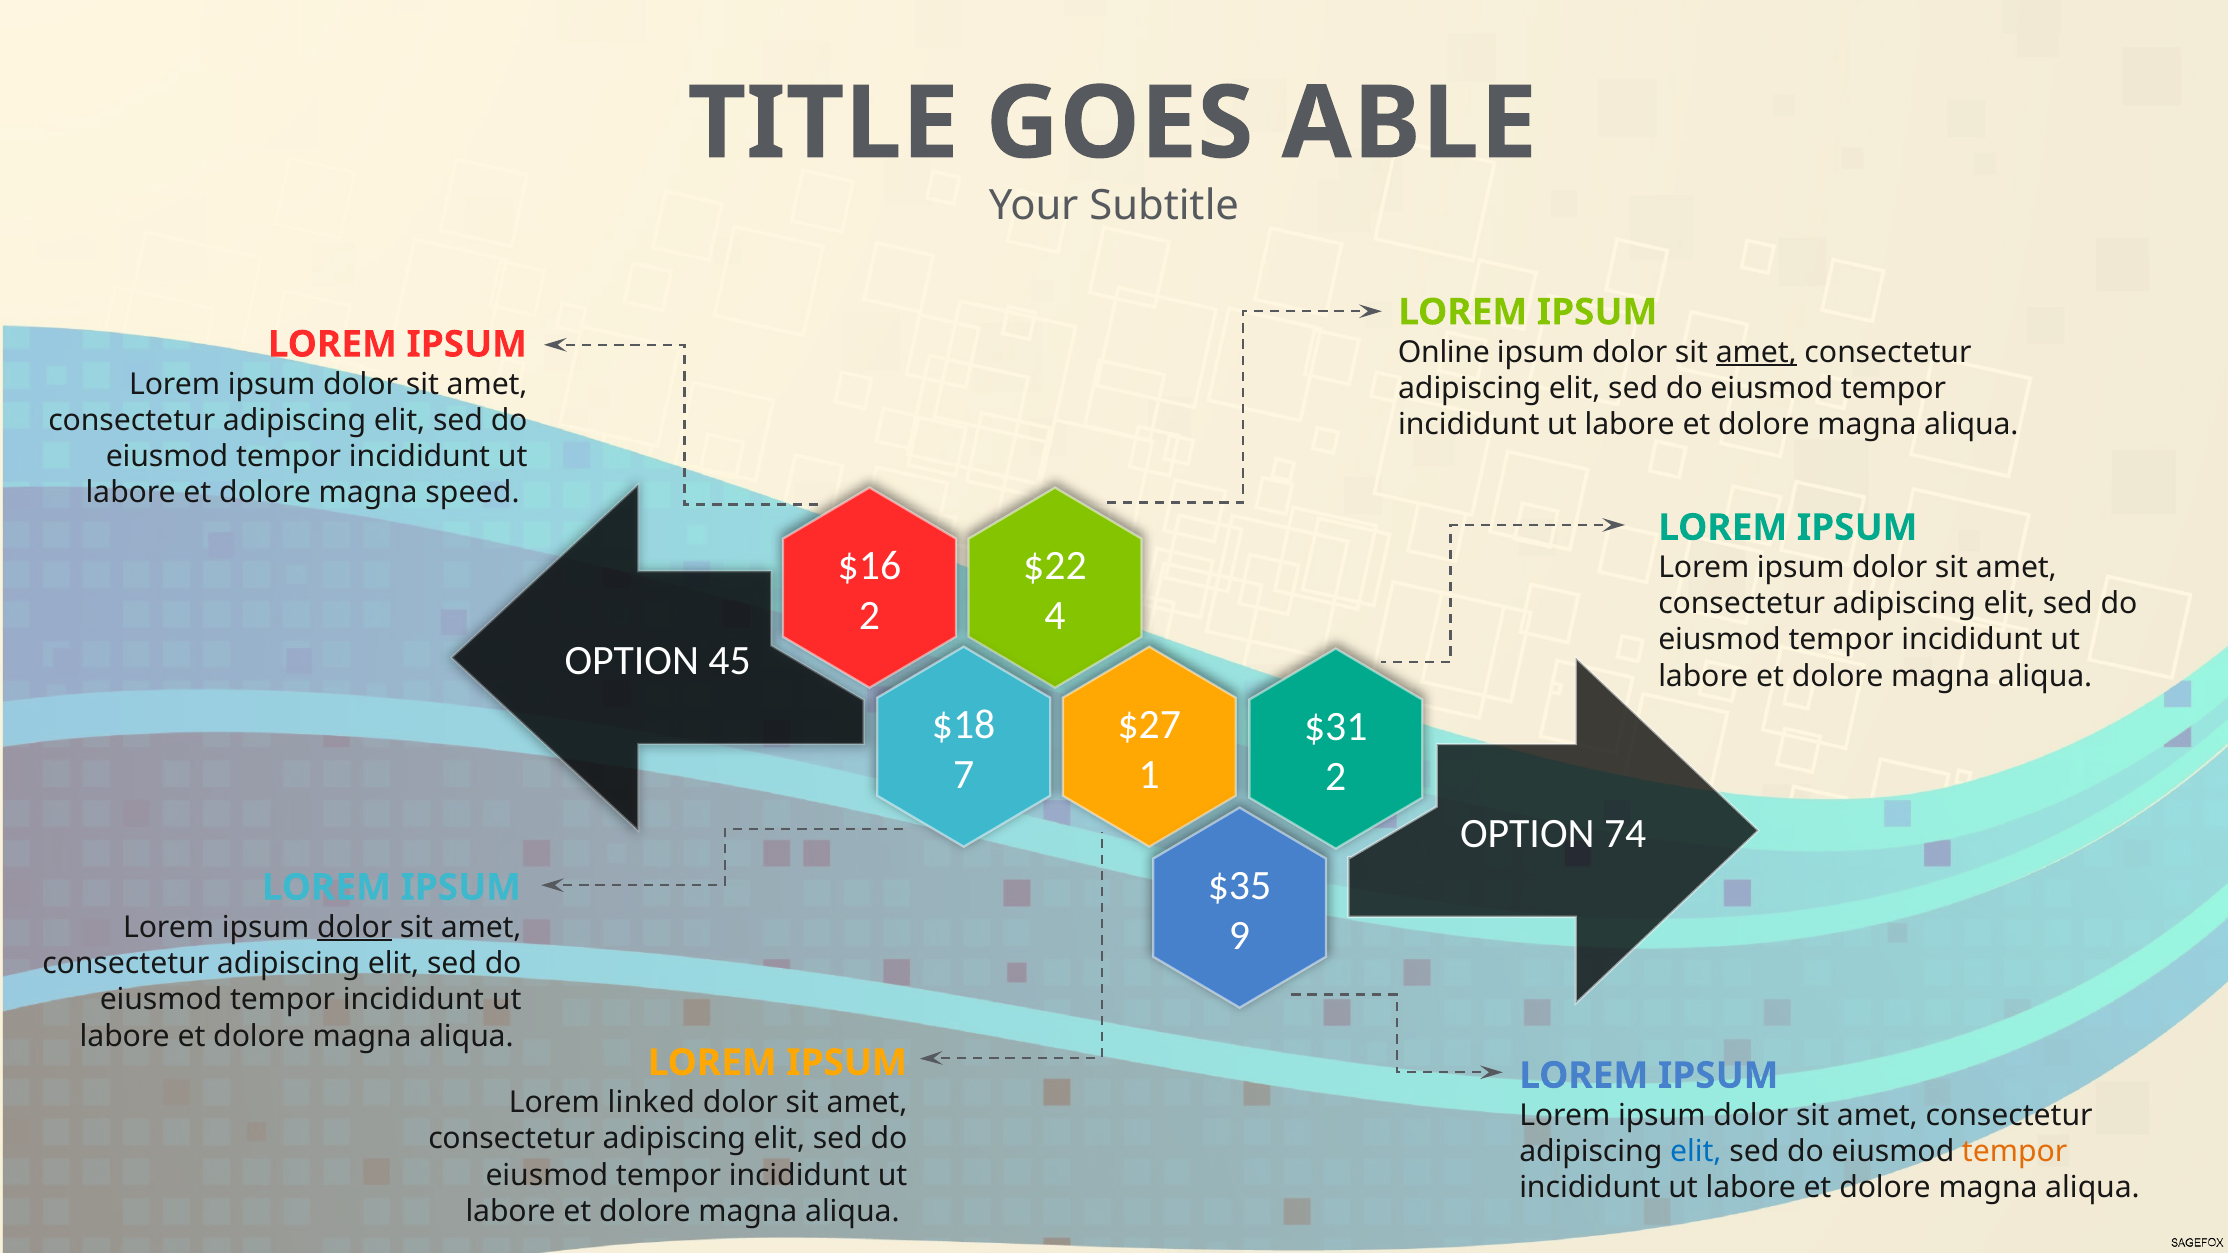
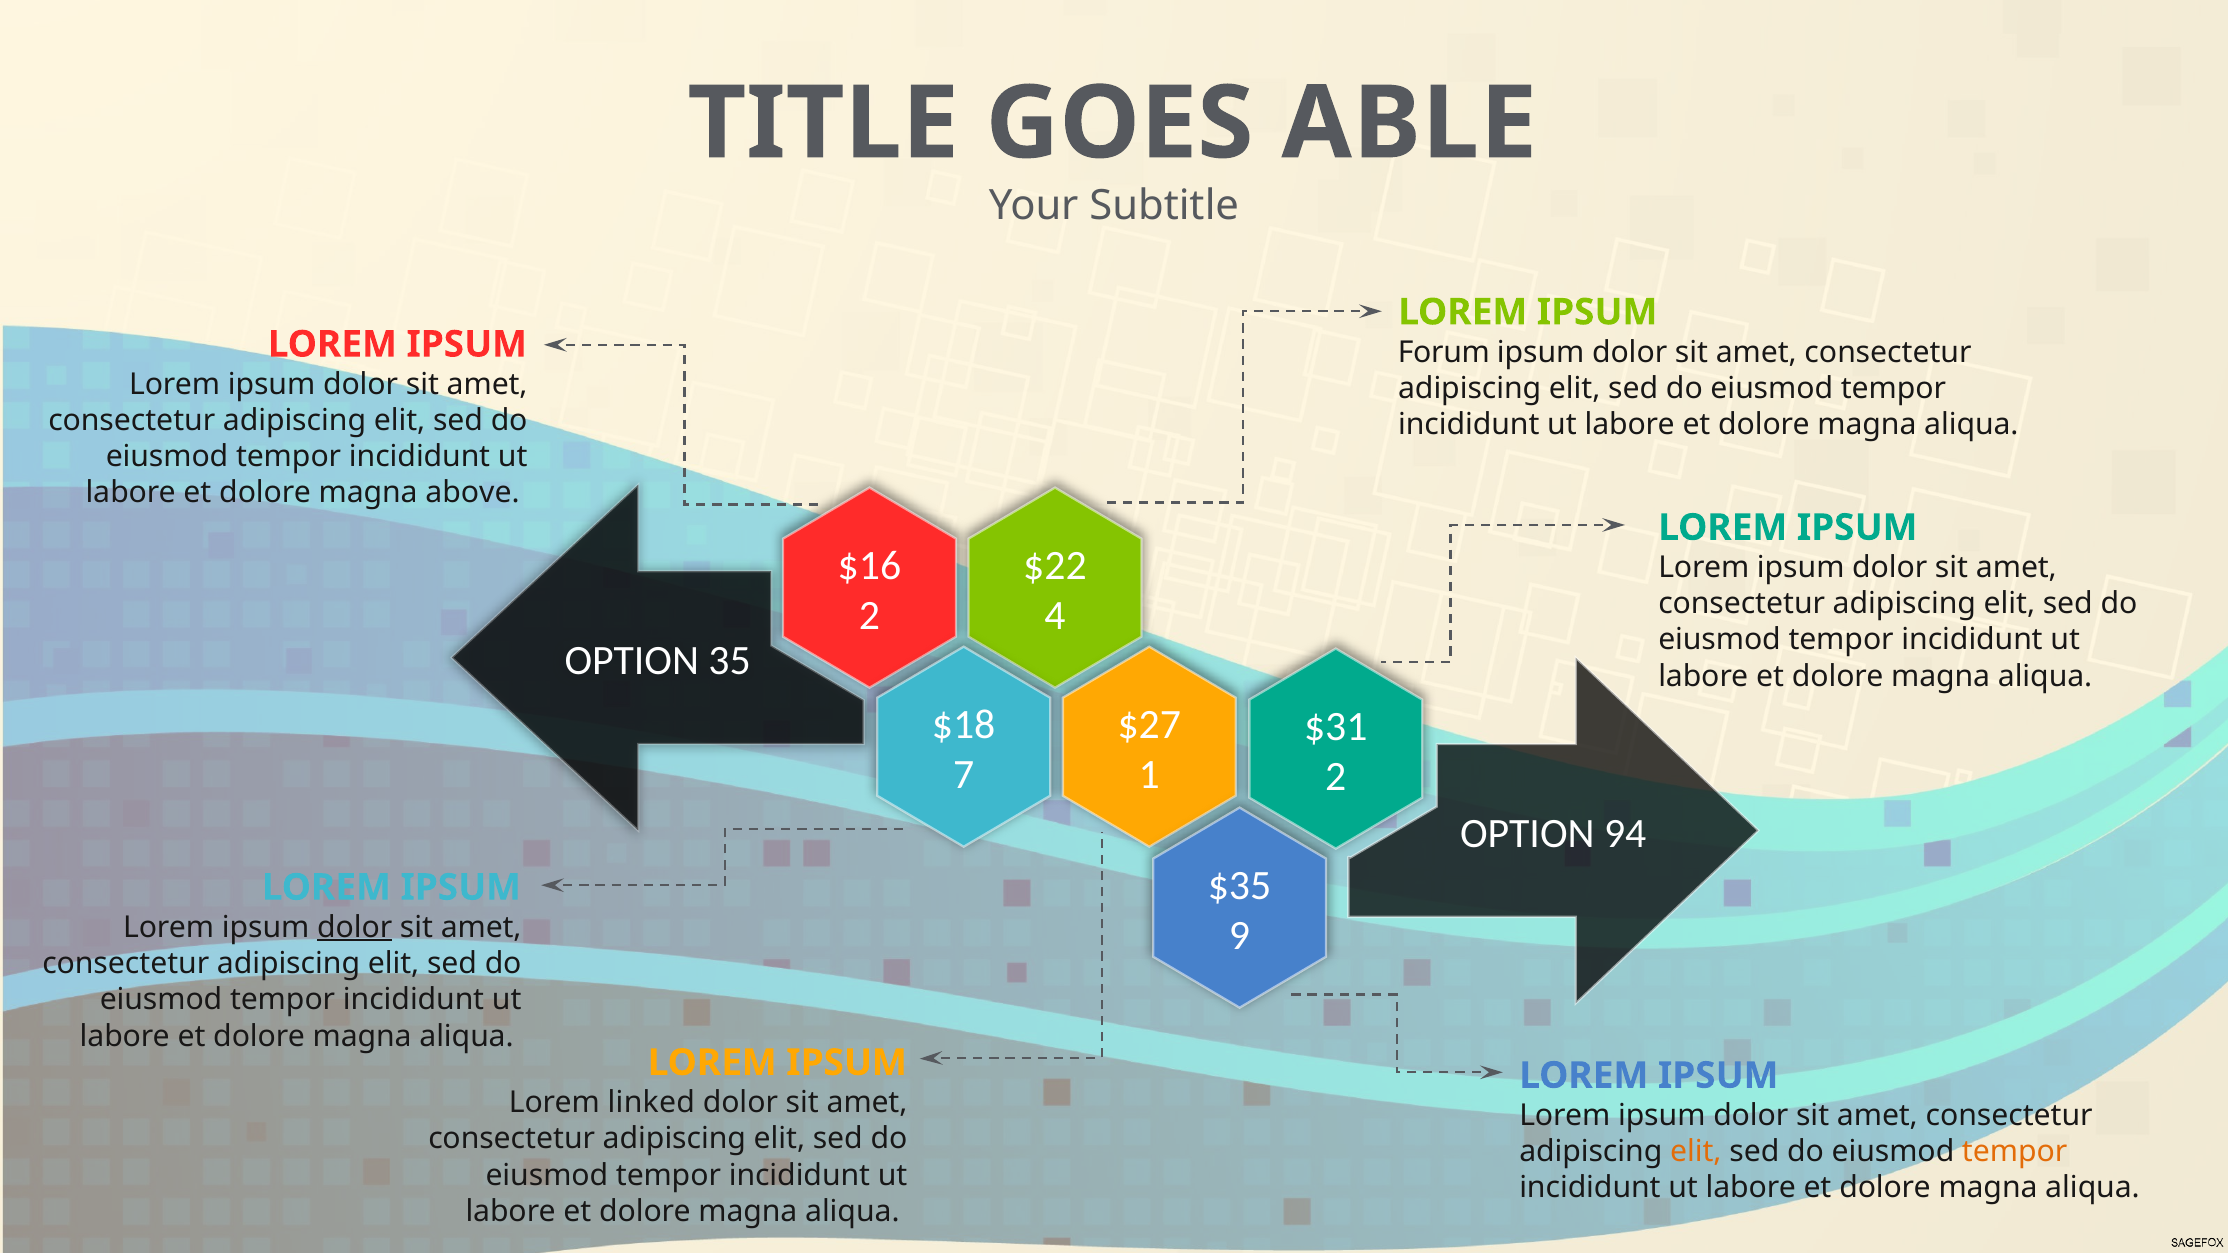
Online: Online -> Forum (1444, 352)
amet underline: present -> none (1756, 352)
speed: speed -> above (473, 493)
45: 45 -> 35 (730, 661)
74: 74 -> 94 (1625, 834)
elit colour: blue -> orange (1696, 1152)
